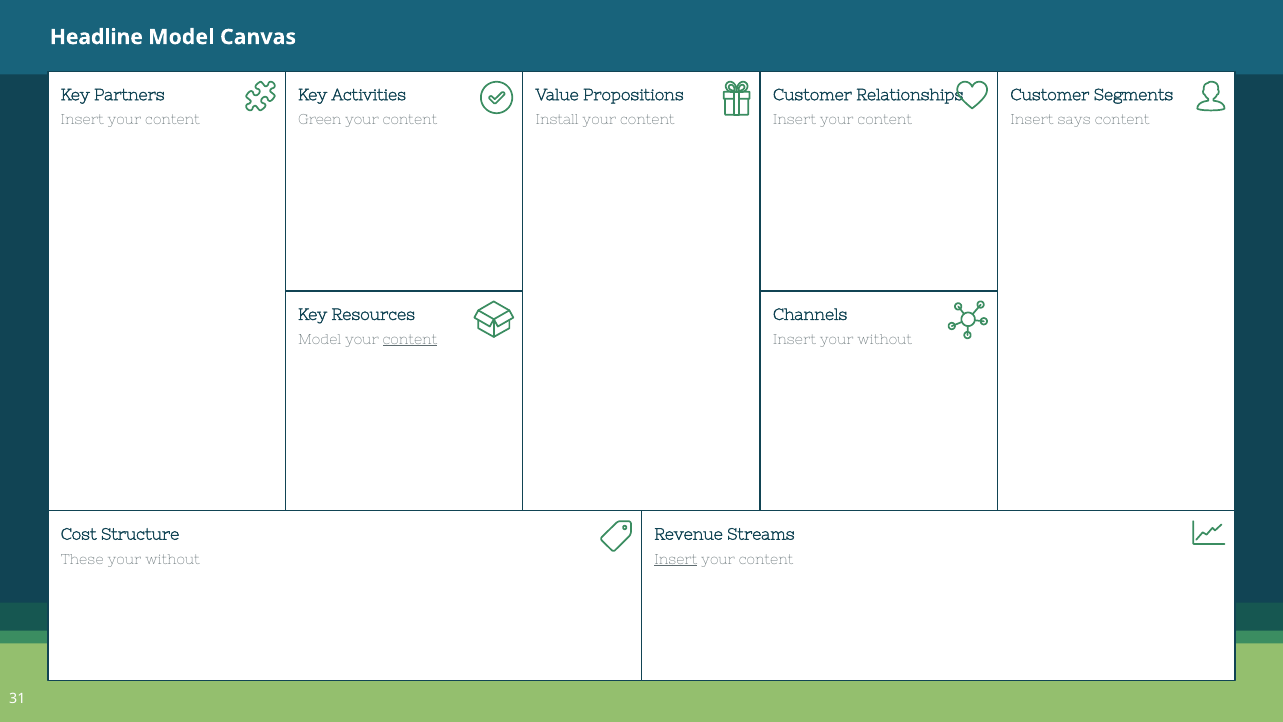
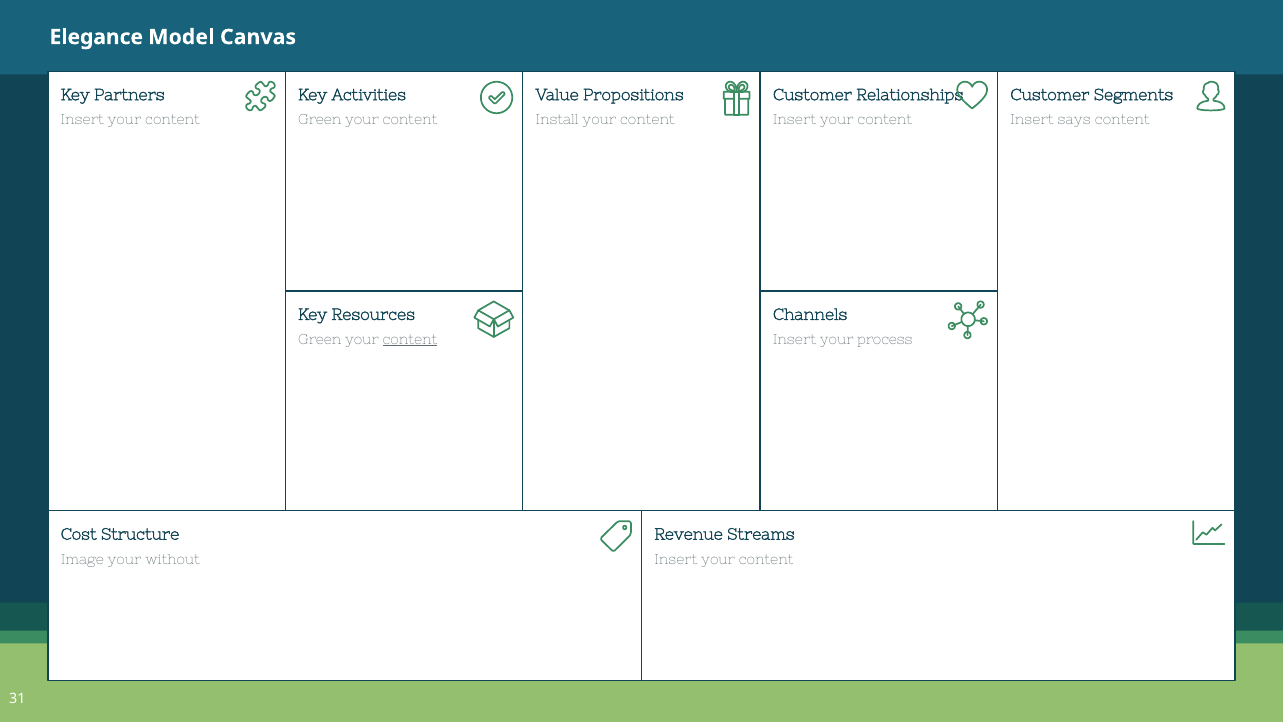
Headline: Headline -> Elegance (96, 37)
Model: Model -> Green (320, 340)
Insert your without: without -> process (885, 340)
These: These -> Image (82, 559)
Insert underline: present -> none (676, 559)
